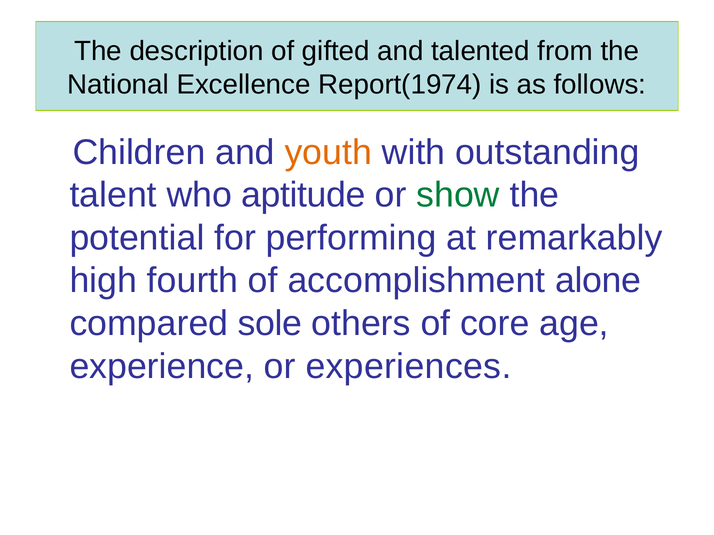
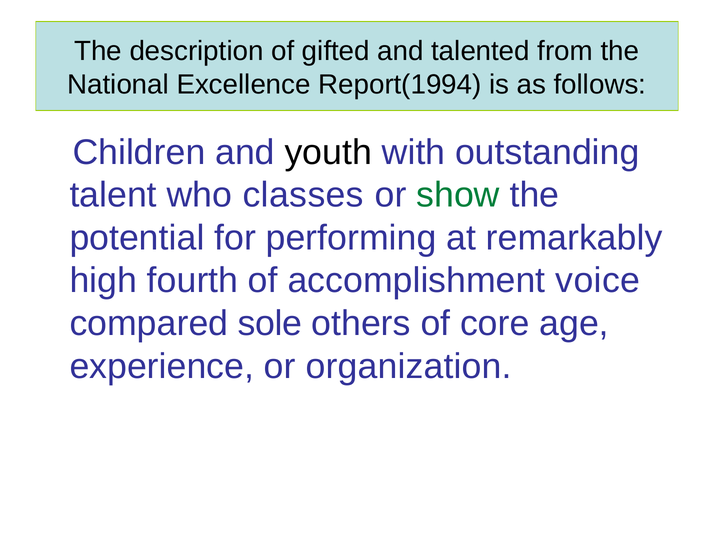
Report(1974: Report(1974 -> Report(1994 (400, 85)
youth colour: orange -> black (328, 152)
aptitude: aptitude -> classes (303, 195)
alone: alone -> voice (598, 281)
experiences: experiences -> organization (409, 367)
